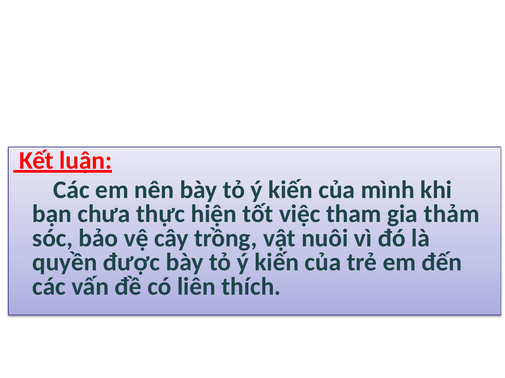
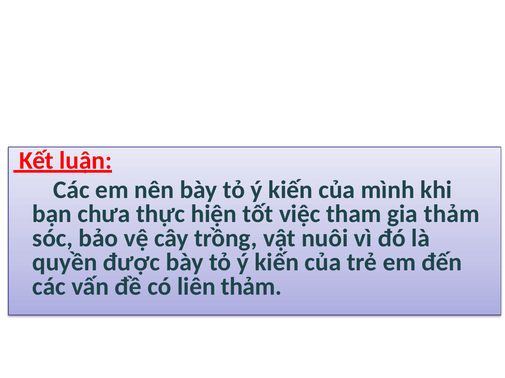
liên thích: thích -> thảm (251, 287)
